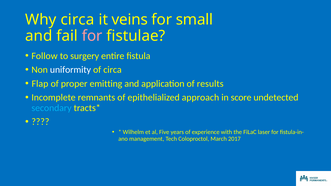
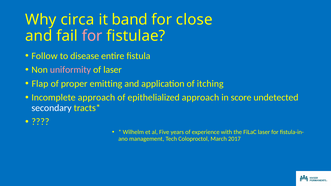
veins: veins -> band (130, 20)
small: small -> close (194, 20)
surgery: surgery -> disease (85, 56)
uniformity colour: white -> pink (70, 70)
of circa: circa -> laser (113, 70)
results: results -> itching (210, 84)
Incomplete remnants: remnants -> approach (96, 98)
secondary colour: light blue -> white (52, 108)
